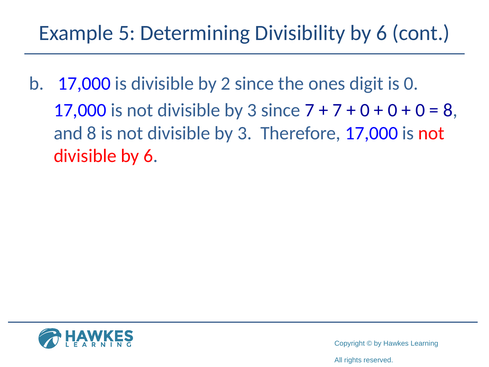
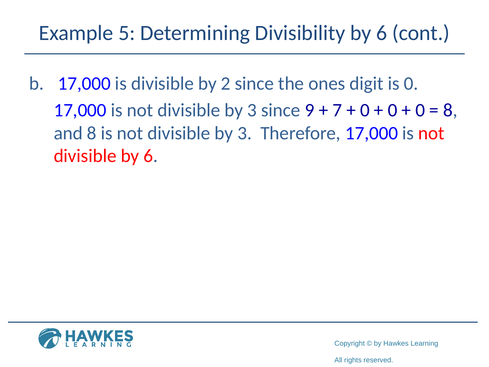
since 7: 7 -> 9 (310, 110)
